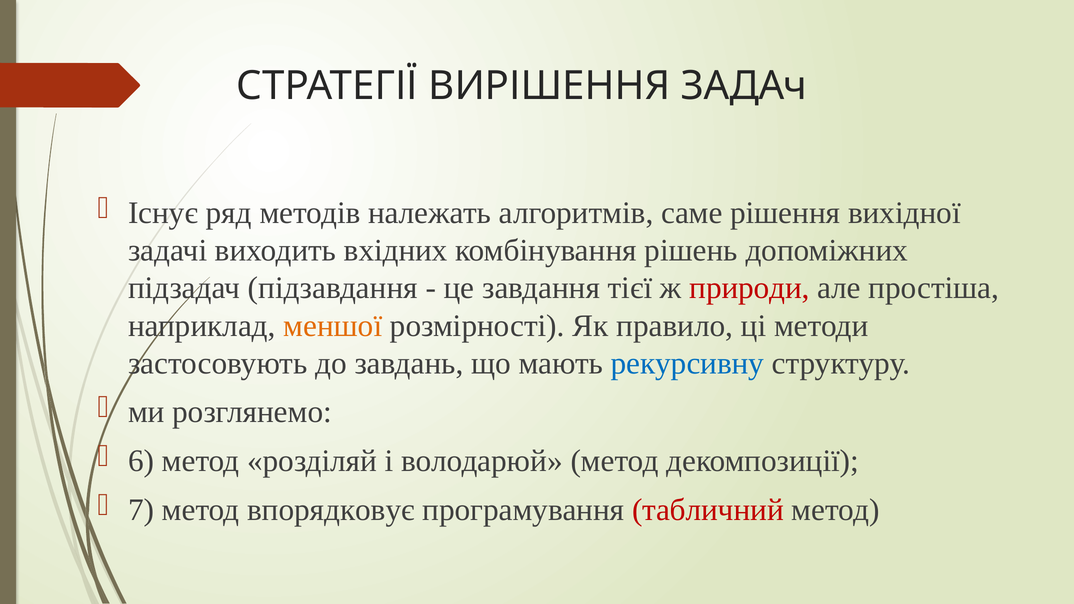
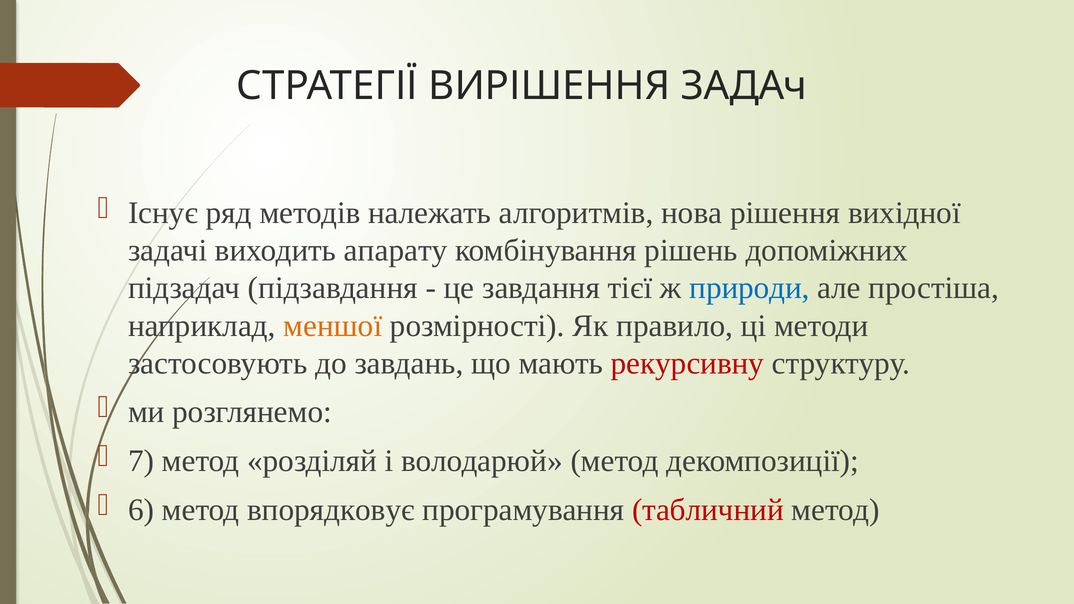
саме: саме -> нова (692, 213)
вхідних: вхідних -> апарату (396, 251)
природи colour: red -> blue (749, 288)
рекурсивну colour: blue -> red (687, 363)
6: 6 -> 7 (141, 461)
7: 7 -> 6 (141, 510)
